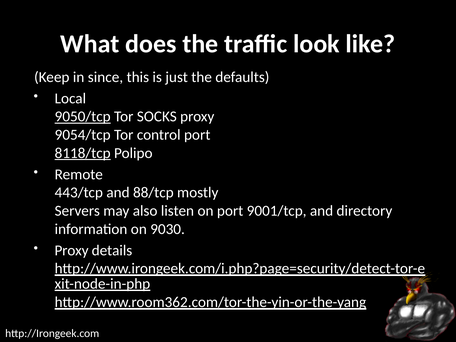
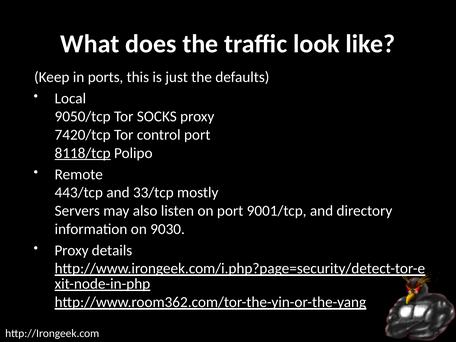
since: since -> ports (106, 77)
9050/tcp underline: present -> none (83, 117)
9054/tcp: 9054/tcp -> 7420/tcp (83, 135)
88/tcp: 88/tcp -> 33/tcp (153, 193)
